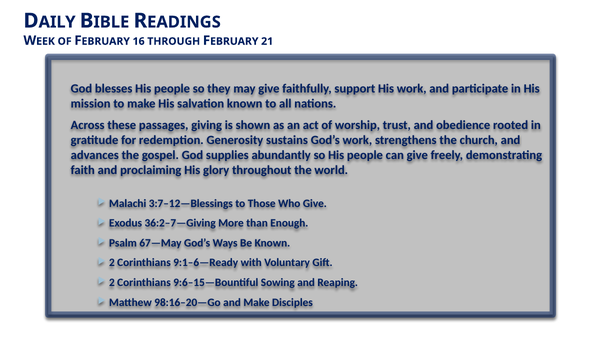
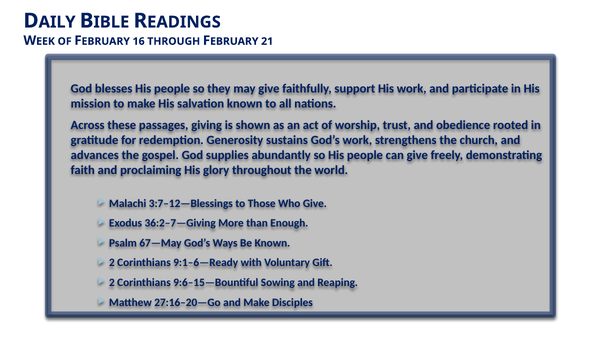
98:16–20—Go: 98:16–20—Go -> 27:16–20—Go (187, 302)
